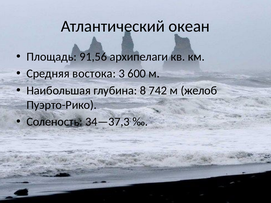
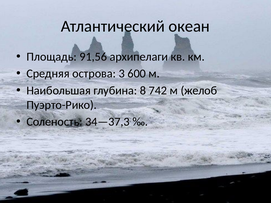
востока: востока -> острова (94, 74)
